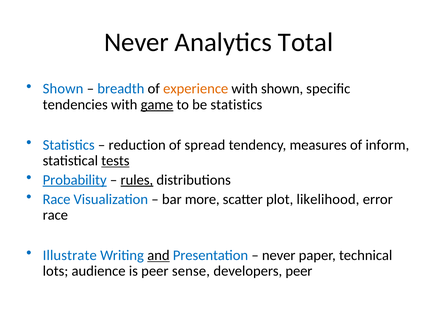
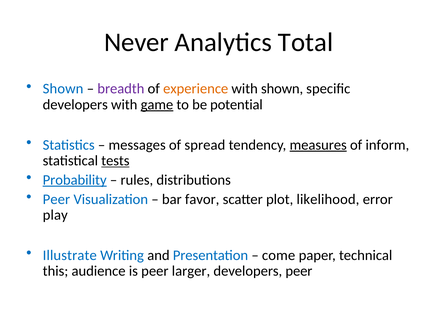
breadth colour: blue -> purple (121, 89)
tendencies: tendencies -> developers (75, 104)
be statistics: statistics -> potential (236, 104)
reduction: reduction -> messages (137, 145)
measures underline: none -> present (318, 145)
rules underline: present -> none (137, 180)
Race: Race -> Peer (56, 199)
more: more -> favor (202, 199)
race: race -> play (55, 215)
and underline: present -> none (158, 255)
never: never -> come (279, 255)
lots: lots -> this (55, 271)
sense: sense -> larger (191, 271)
